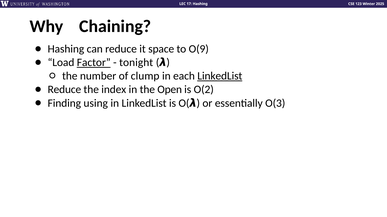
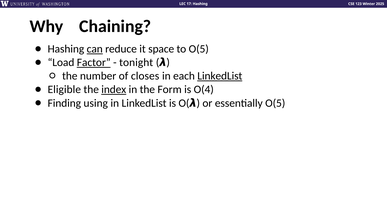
can underline: none -> present (95, 49)
to O(9: O(9 -> O(5 (199, 49)
clump: clump -> closes (145, 76)
Reduce: Reduce -> Eligible (64, 90)
index underline: none -> present (114, 90)
Open: Open -> Form (170, 90)
O(2: O(2 -> O(4 (204, 90)
essentially O(3: O(3 -> O(5 (275, 103)
